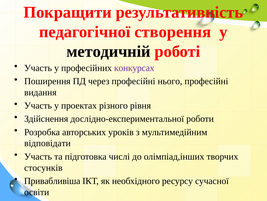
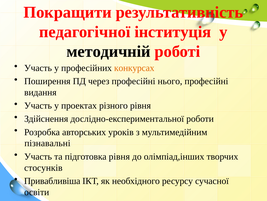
створення: створення -> інституція (173, 32)
конкурсах colour: purple -> orange (134, 68)
відповідати: відповідати -> пізнавальні (47, 143)
підготовка числі: числі -> рівня (119, 156)
